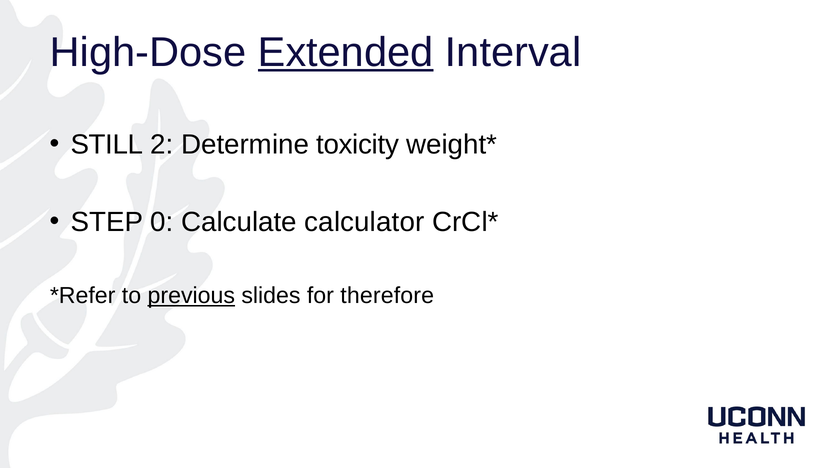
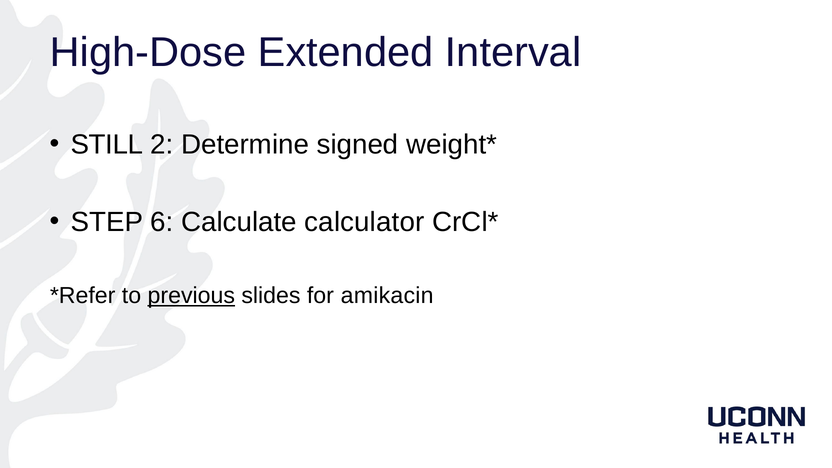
Extended underline: present -> none (346, 53)
toxicity: toxicity -> signed (357, 144)
0: 0 -> 6 (162, 222)
therefore: therefore -> amikacin (387, 296)
